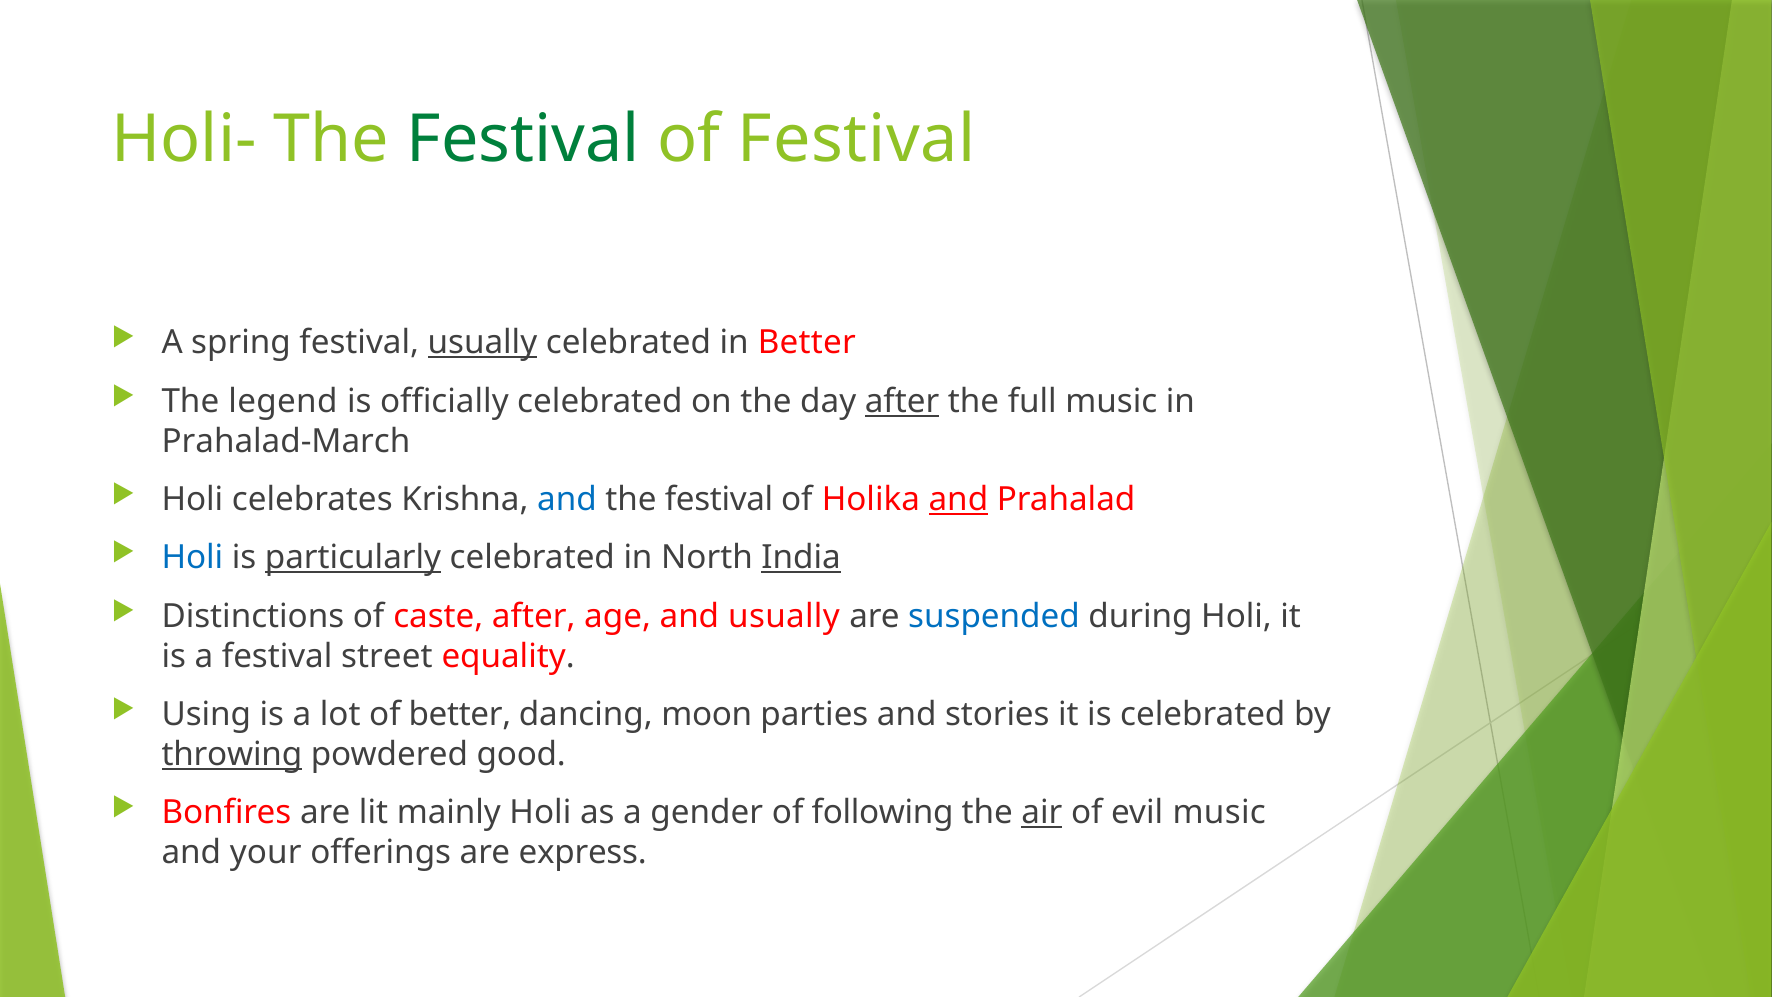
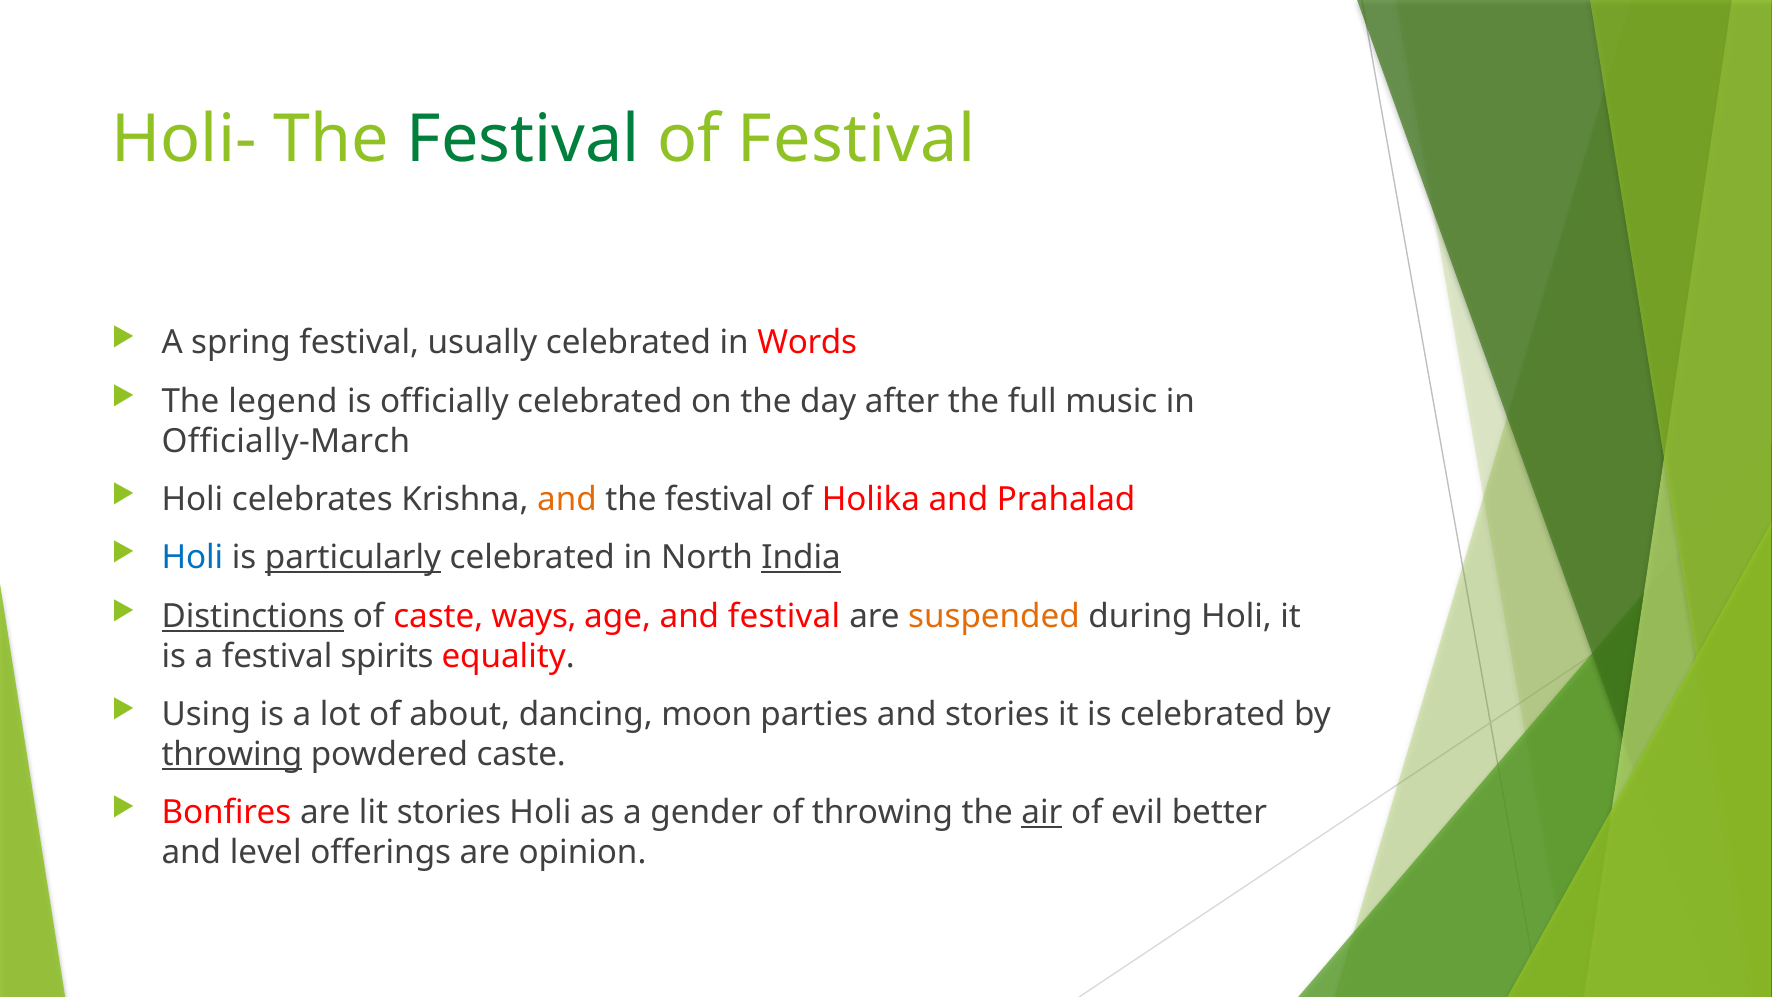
usually underline: present -> none (482, 343)
in Better: Better -> Words (807, 343)
after underline: present -> none (902, 401)
Prahalad-March: Prahalad-March -> Officially-March (286, 441)
and colour: blue -> orange (567, 499)
and underline: present -> none (958, 499)
Distinctions underline: none -> present (253, 616)
caste after: after -> ways (534, 616)
and usually: usually -> festival (784, 616)
suspended colour: blue -> orange (994, 616)
street: street -> spirits (387, 656)
of better: better -> about (460, 714)
powdered good: good -> caste (521, 754)
lit mainly: mainly -> stories (449, 813)
of following: following -> throwing (883, 813)
evil music: music -> better (1219, 813)
your: your -> level (266, 852)
express: express -> opinion (583, 852)
